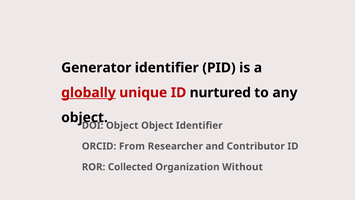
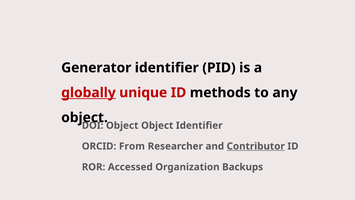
nurtured: nurtured -> methods (220, 93)
Contributor underline: none -> present (256, 146)
Collected: Collected -> Accessed (130, 167)
Without: Without -> Backups (243, 167)
